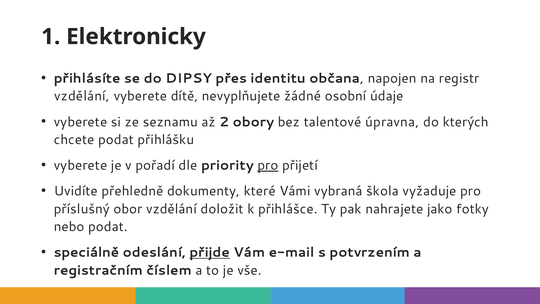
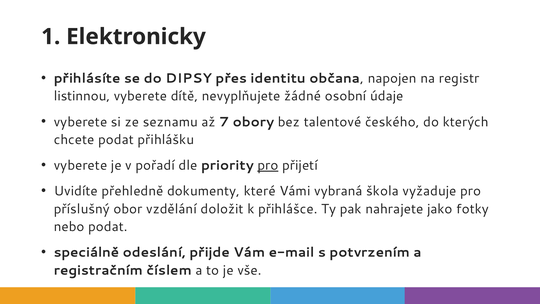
vzdělání: vzdělání -> listinnou (82, 96)
2: 2 -> 7 (224, 122)
úpravna: úpravna -> českého (392, 122)
přijde underline: present -> none (210, 252)
